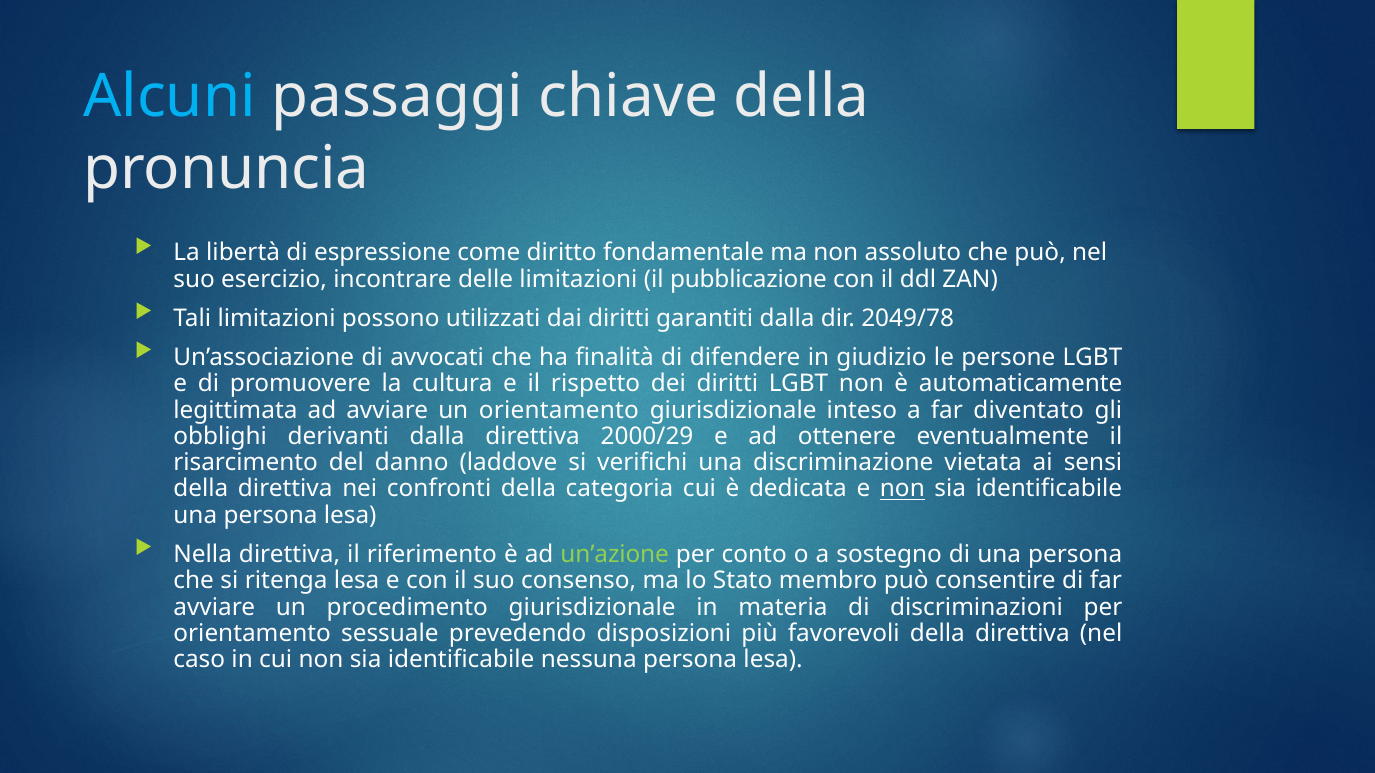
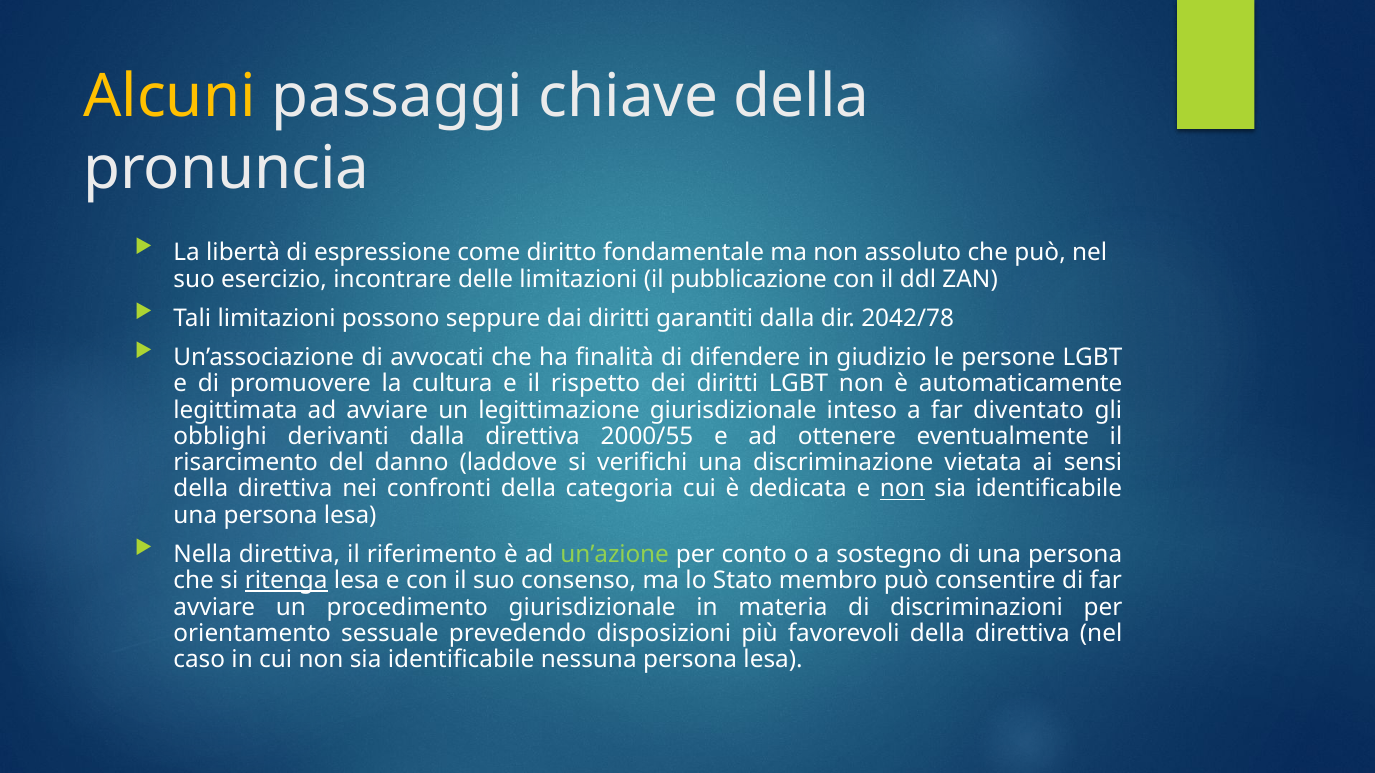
Alcuni colour: light blue -> yellow (169, 97)
utilizzati: utilizzati -> seppure (493, 319)
2049/78: 2049/78 -> 2042/78 (908, 319)
un orientamento: orientamento -> legittimazione (559, 410)
2000/29: 2000/29 -> 2000/55 (647, 437)
ritenga underline: none -> present (286, 581)
